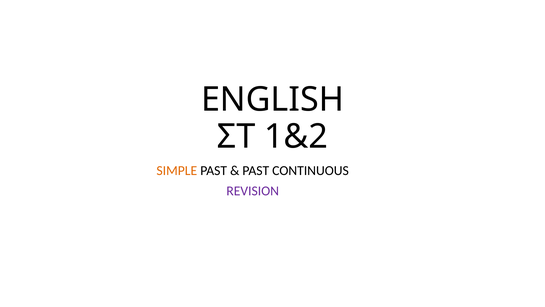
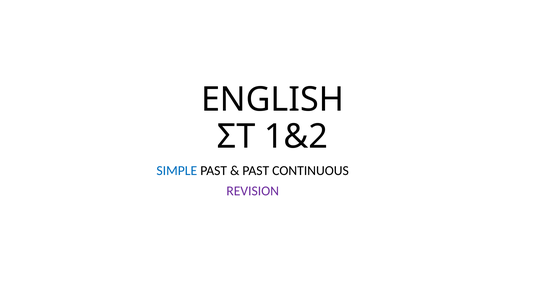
SIMPLE colour: orange -> blue (177, 170)
